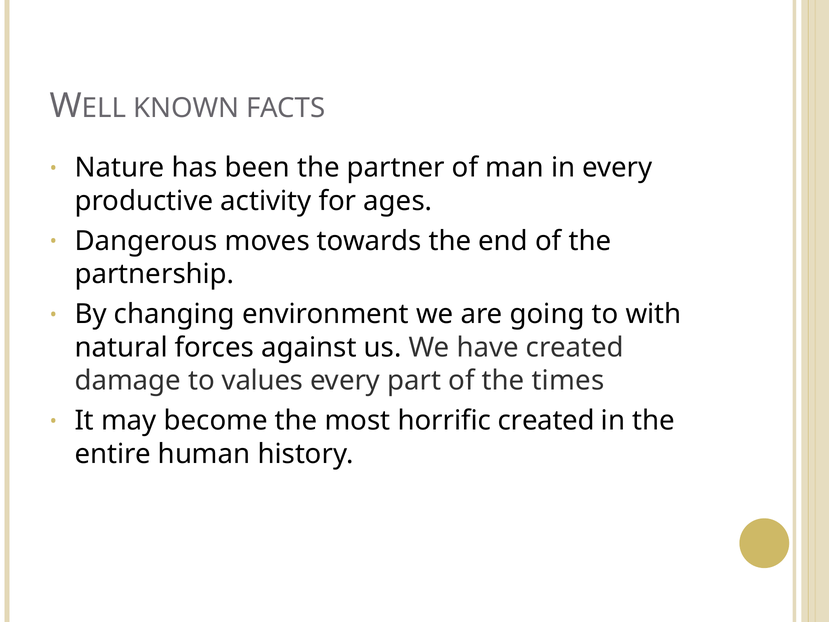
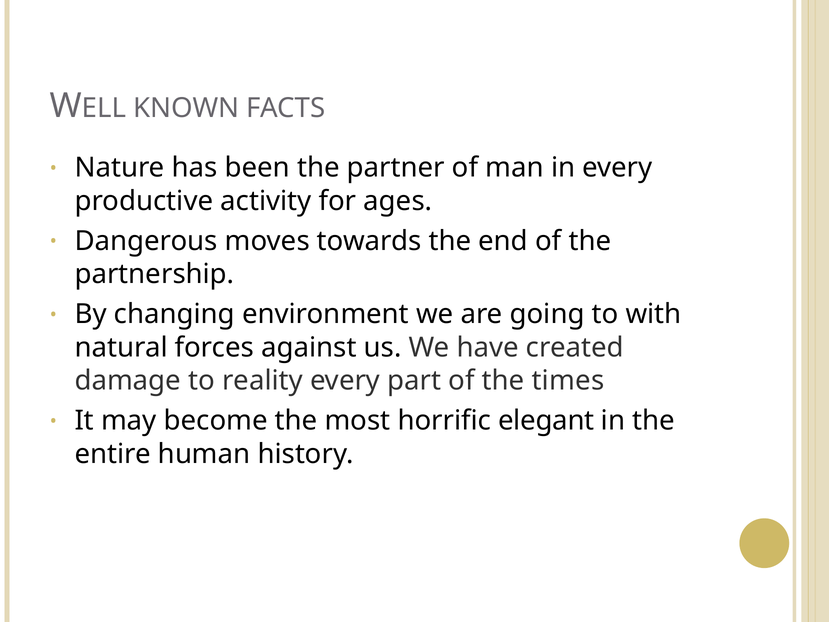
values: values -> reality (262, 381)
horrific created: created -> elegant (546, 421)
